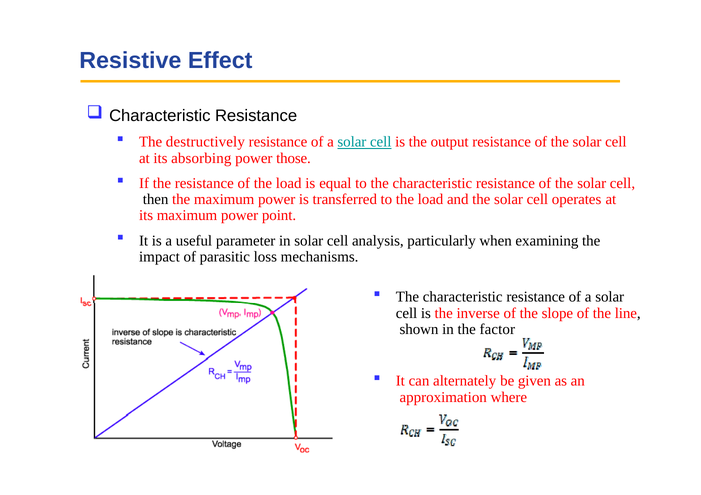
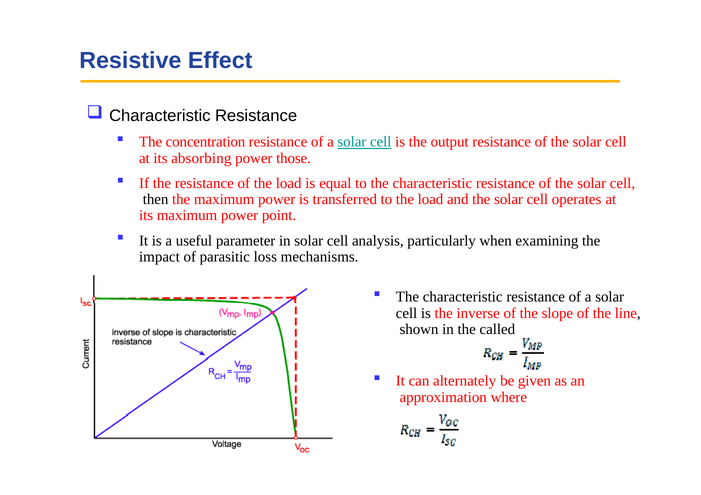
destructively: destructively -> concentration (206, 142)
factor: factor -> called (497, 330)
